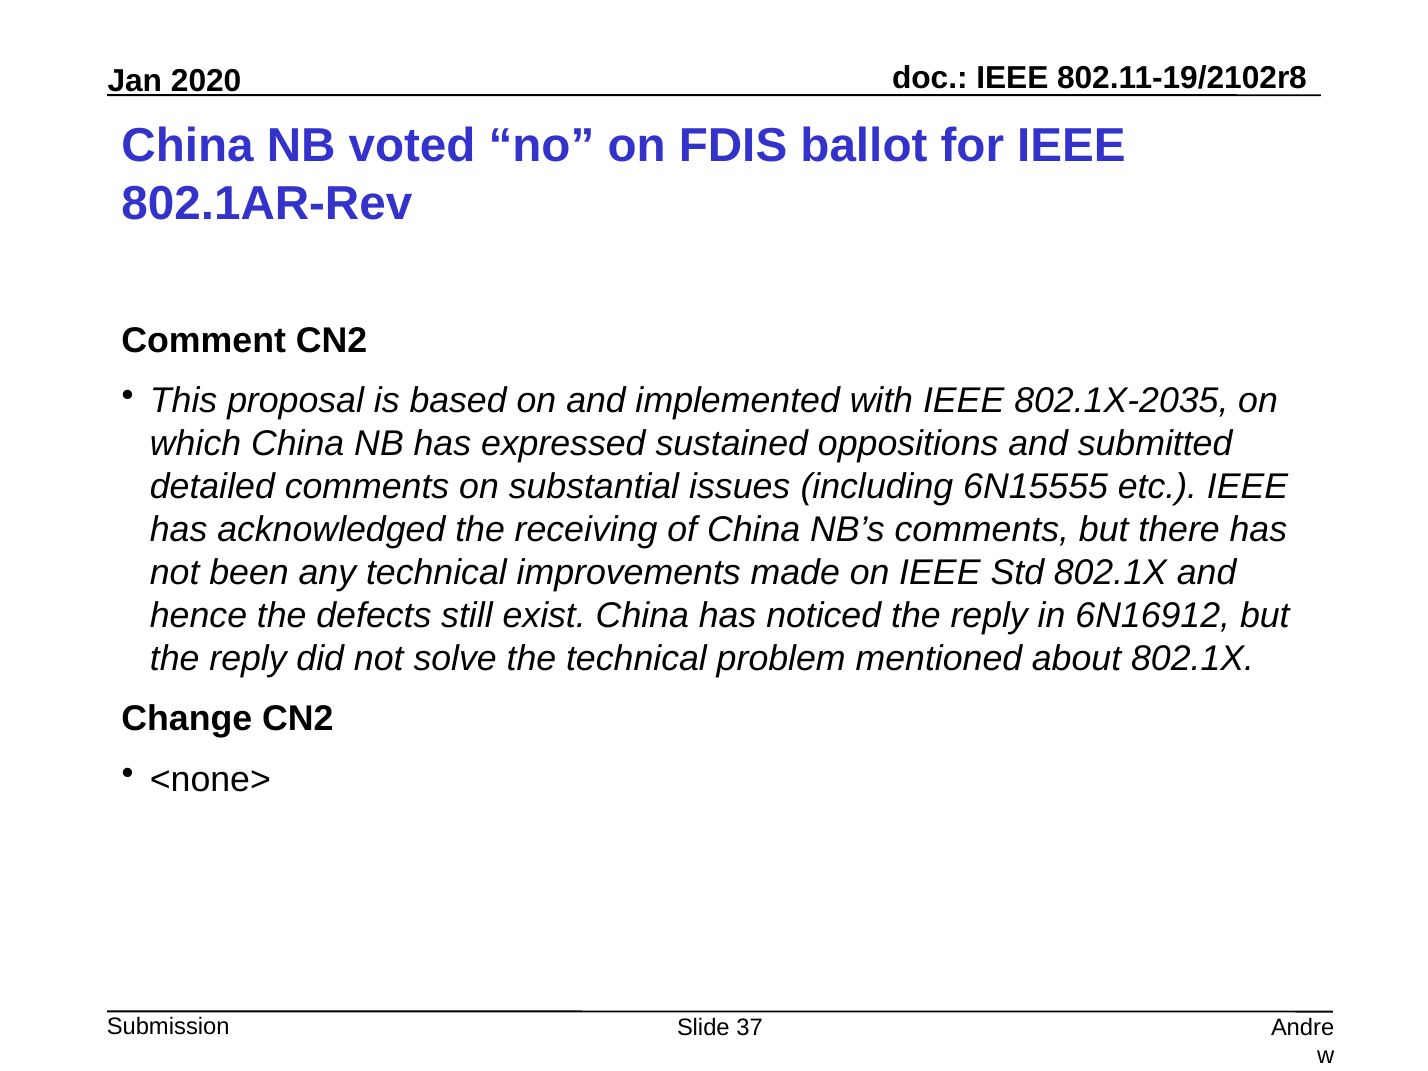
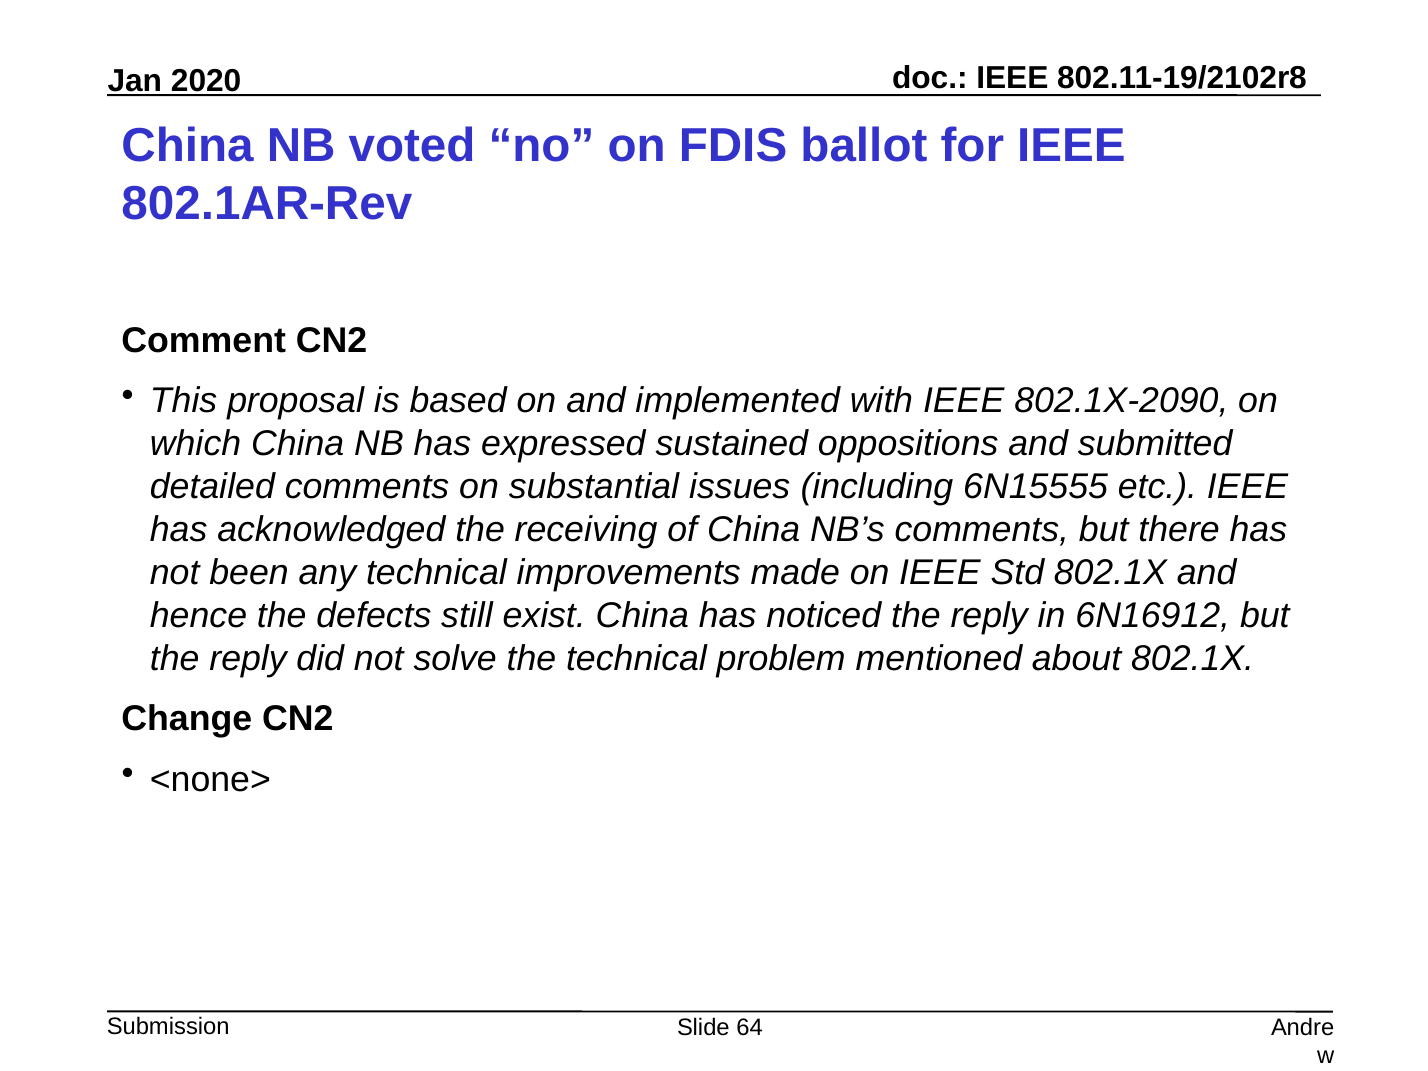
802.1X-2035: 802.1X-2035 -> 802.1X-2090 (1121, 401)
37: 37 -> 64 (750, 1027)
